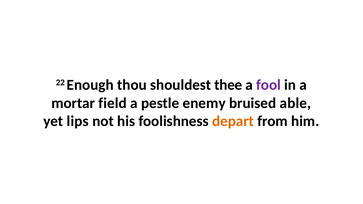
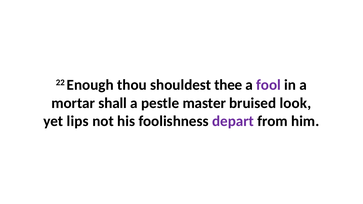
field: field -> shall (113, 103)
enemy: enemy -> master (204, 103)
able: able -> look (295, 103)
depart colour: orange -> purple (233, 121)
